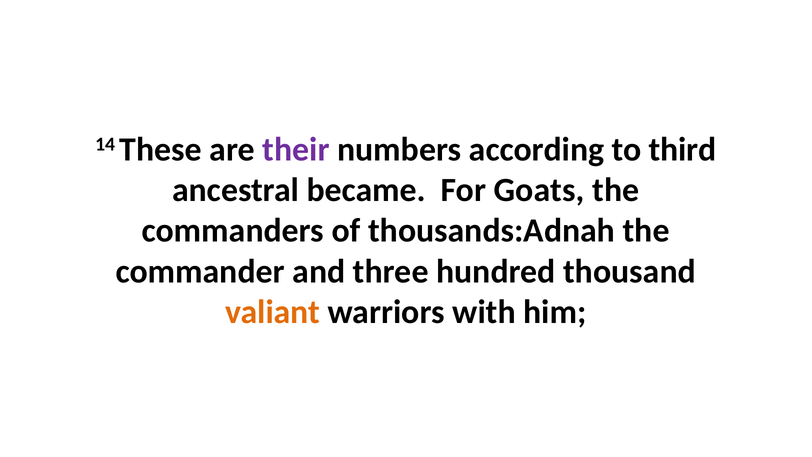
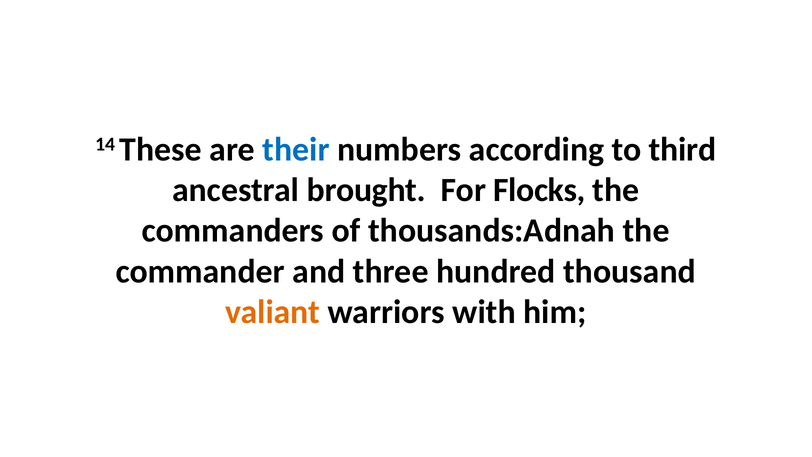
their colour: purple -> blue (296, 150)
became: became -> brought (366, 190)
Goats: Goats -> Flocks (539, 190)
